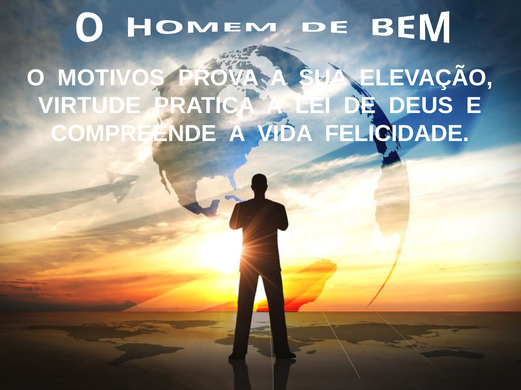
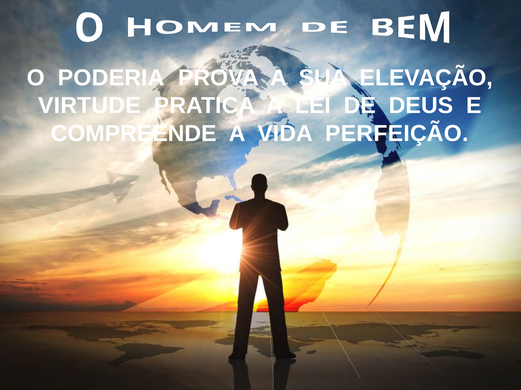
MOTIVOS: MOTIVOS -> PODERIA (111, 78)
FELICIDADE: FELICIDADE -> PERFEIÇÃO (397, 134)
